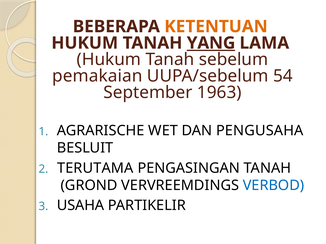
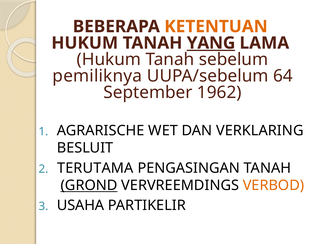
pemakaian: pemakaian -> pemiliknya (97, 76)
54: 54 -> 64 (283, 76)
1963: 1963 -> 1962 (219, 93)
PENGUSAHA: PENGUSAHA -> VERKLARING (260, 131)
GROND underline: none -> present (89, 186)
VERBOD colour: blue -> orange (274, 186)
